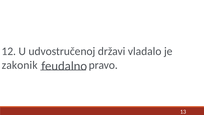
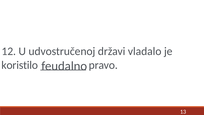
zakonik: zakonik -> koristilo (20, 65)
